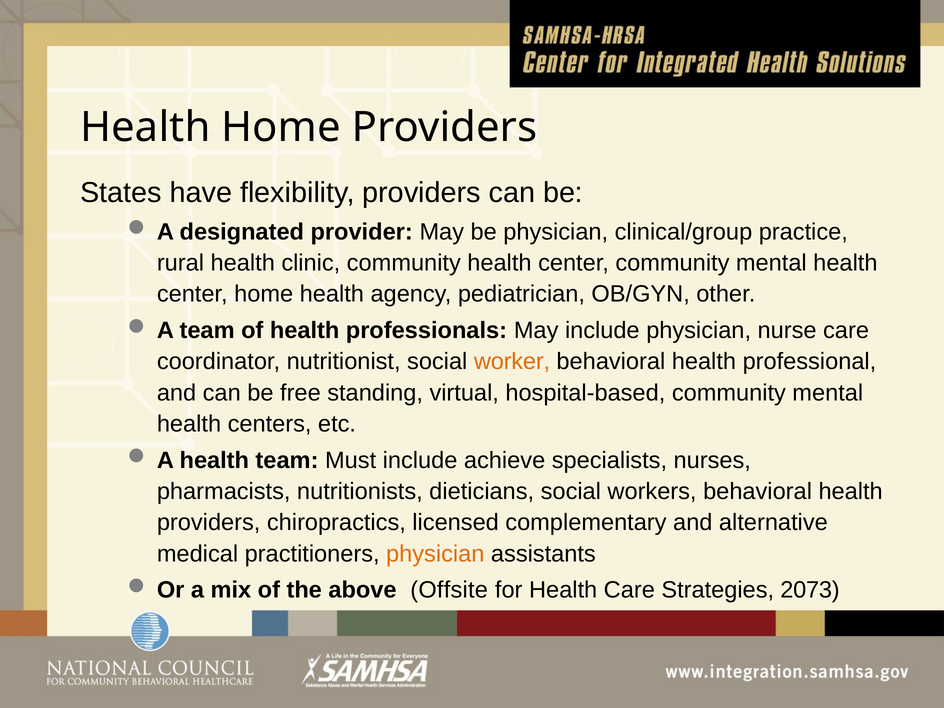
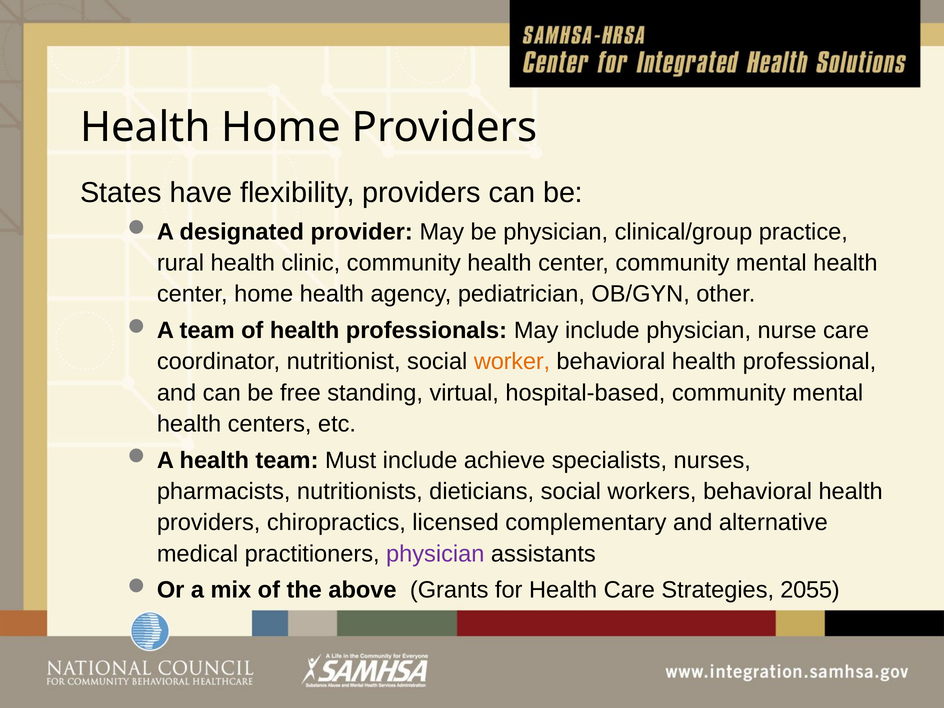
physician colour: orange -> purple (435, 554)
Offsite: Offsite -> Grants (449, 590)
2073: 2073 -> 2055 (810, 590)
